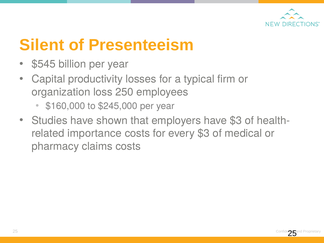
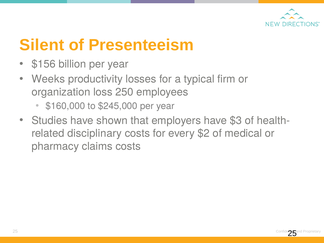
$545: $545 -> $156 (44, 64)
Capital: Capital -> Weeks (48, 79)
importance: importance -> disciplinary (94, 133)
every $3: $3 -> $2 (204, 133)
